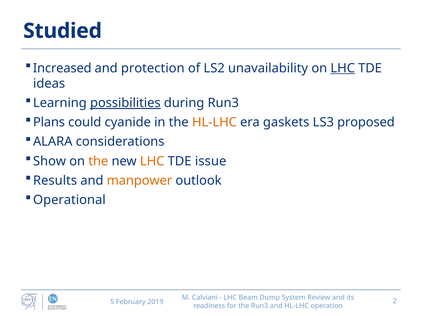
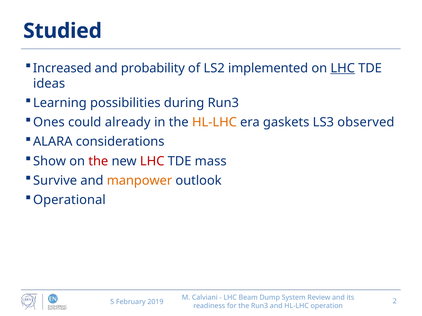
protection: protection -> probability (153, 68)
unavailability: unavailability -> implemented (268, 68)
possibilities underline: present -> none (125, 103)
Plans: Plans -> Ones (49, 123)
cyanide: cyanide -> already (128, 123)
proposed: proposed -> observed (366, 123)
the colour: orange -> red (98, 161)
LHC colour: orange -> red (152, 161)
issue: issue -> mass (211, 161)
Results: Results -> Survive (55, 181)
